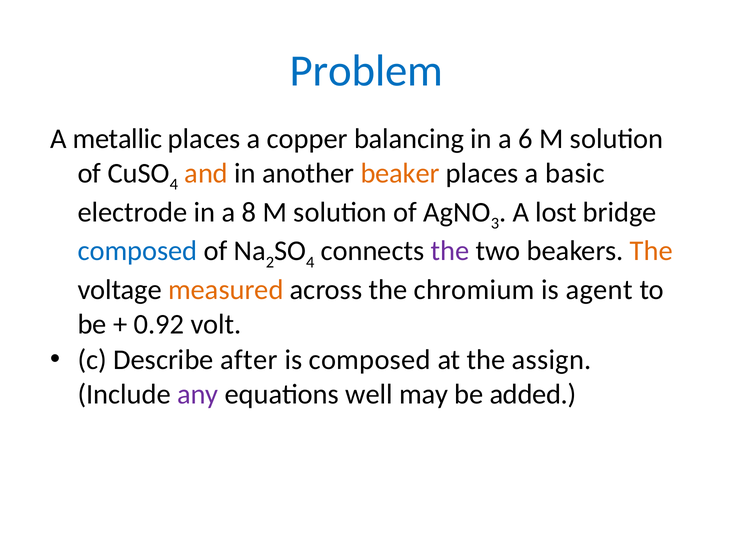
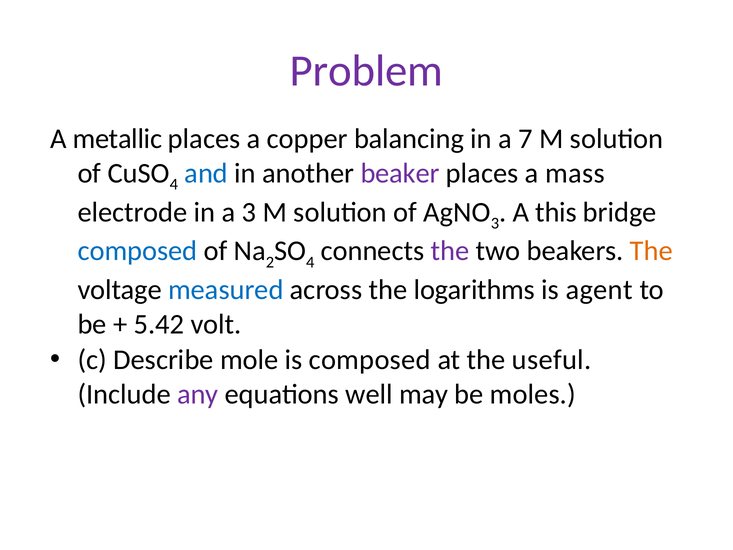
Problem colour: blue -> purple (366, 71)
6: 6 -> 7 (526, 139)
and colour: orange -> blue (206, 173)
beaker colour: orange -> purple (400, 173)
basic: basic -> mass (575, 173)
a 8: 8 -> 3 (249, 212)
lost: lost -> this (556, 212)
measured colour: orange -> blue (226, 290)
chromium: chromium -> logarithms (474, 290)
0.92: 0.92 -> 5.42 (159, 324)
after: after -> mole (249, 360)
assign: assign -> useful (552, 360)
added: added -> moles (533, 394)
